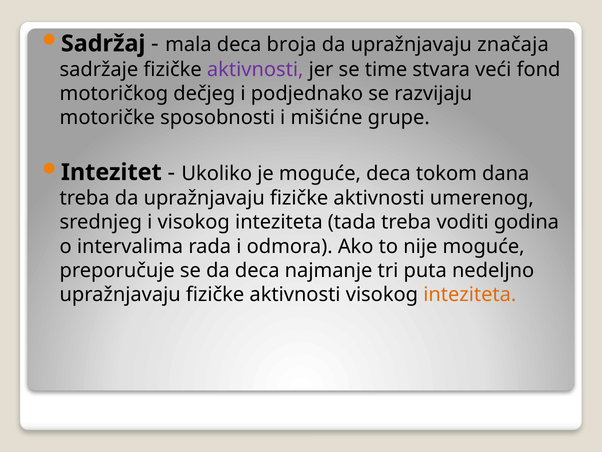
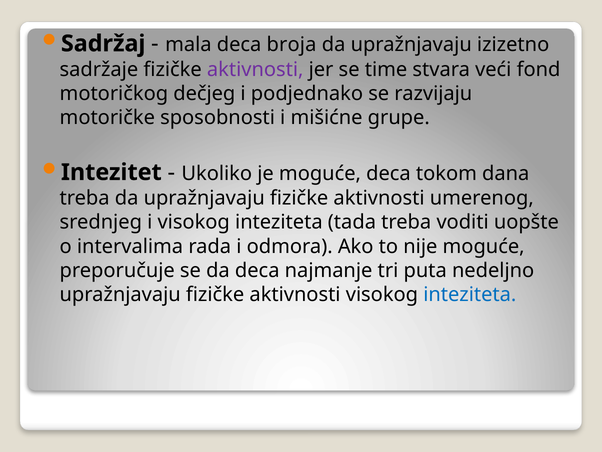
značaja: značaja -> izizetno (513, 45)
godina: godina -> uopšte (526, 222)
inteziteta colour: orange -> blue (470, 294)
